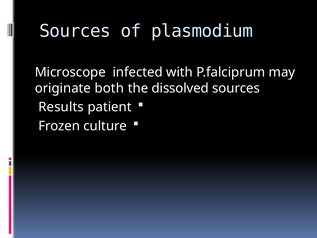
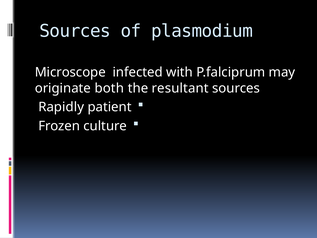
dissolved: dissolved -> resultant (180, 88)
Results: Results -> Rapidly (61, 107)
